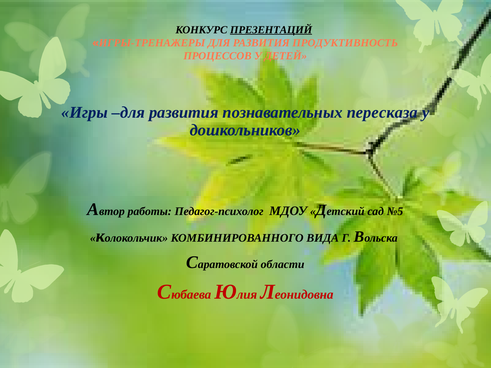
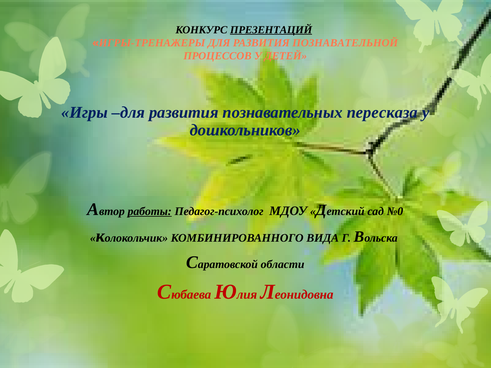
ПРОДУКТИВНОСТЬ: ПРОДУКТИВНОСТЬ -> ПОЗНАВАТЕЛЬНОЙ (345, 43)
работы underline: none -> present (150, 212)
№5: №5 -> №0 (395, 212)
